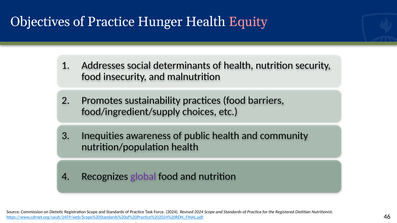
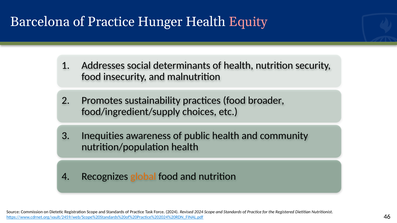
Objectives: Objectives -> Barcelona (40, 22)
barriers: barriers -> broader (266, 101)
global colour: purple -> orange (143, 177)
